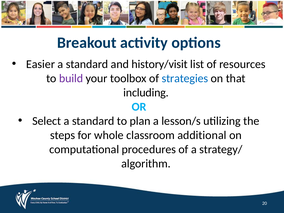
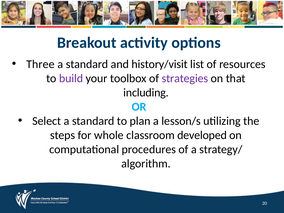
Easier: Easier -> Three (40, 64)
strategies colour: blue -> purple (185, 78)
additional: additional -> developed (202, 135)
